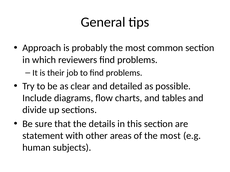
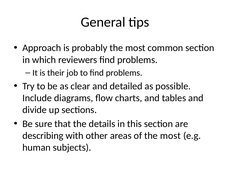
statement: statement -> describing (43, 136)
